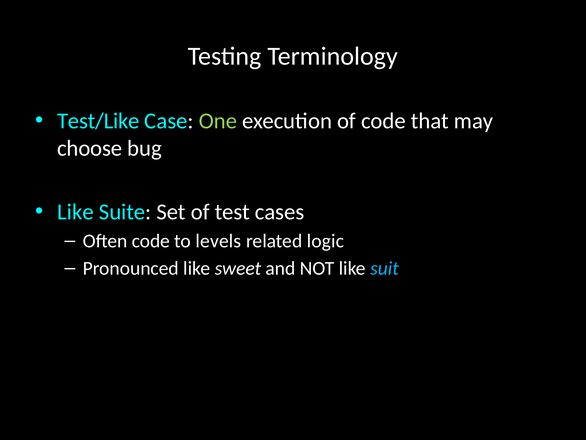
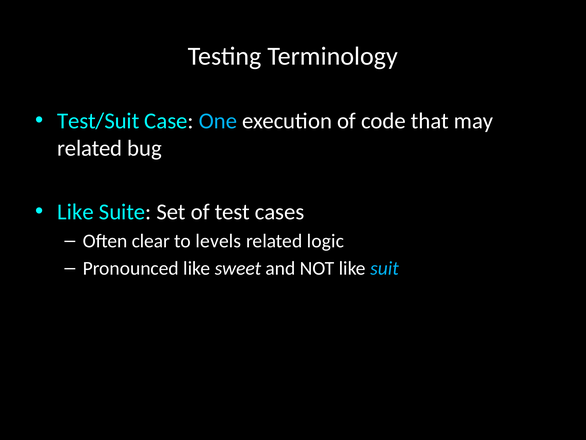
Test/Like: Test/Like -> Test/Suit (98, 121)
One colour: light green -> light blue (218, 121)
choose: choose -> related (90, 148)
Often code: code -> clear (151, 241)
